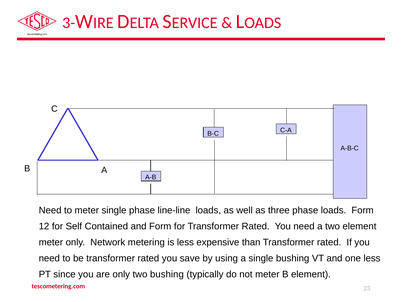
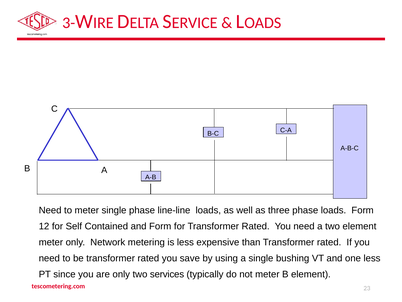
two bushing: bushing -> services (167, 274)
